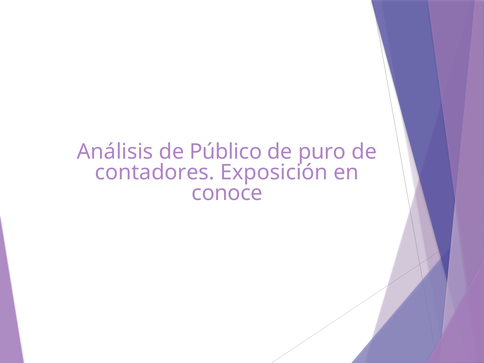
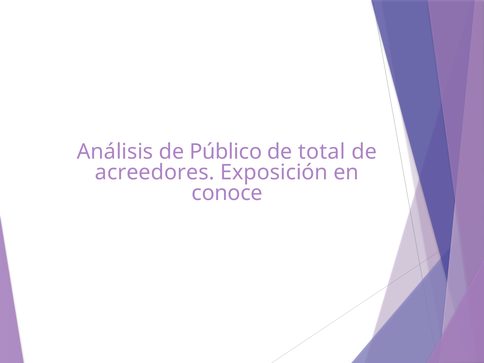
puro: puro -> total (322, 152)
contadores: contadores -> acreedores (155, 172)
